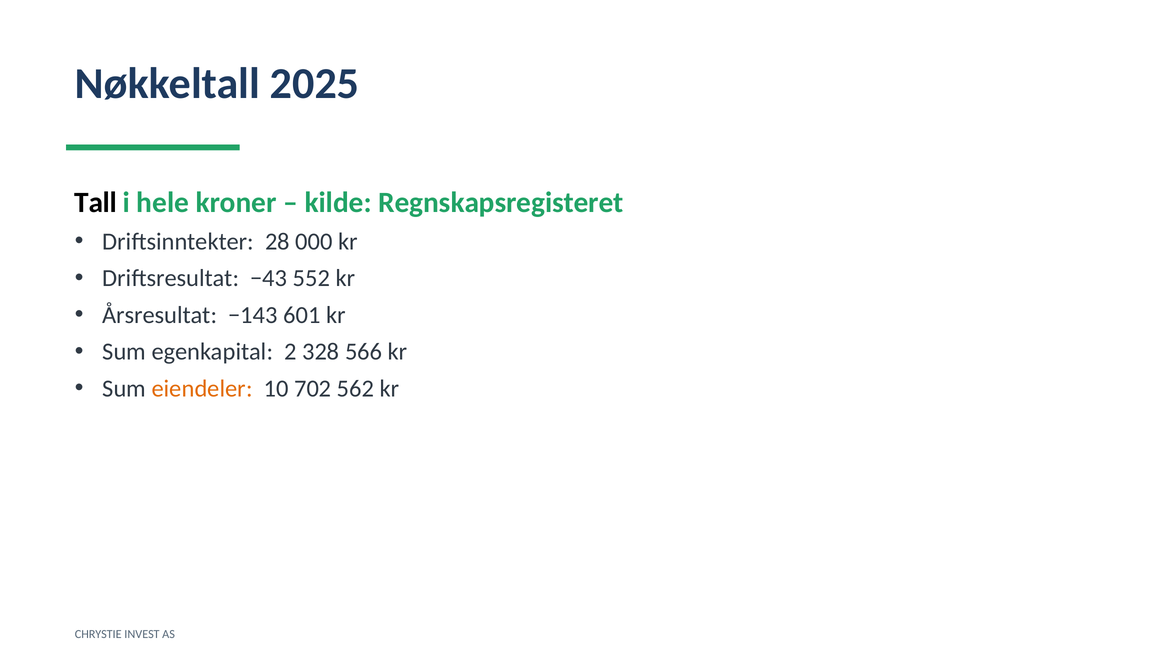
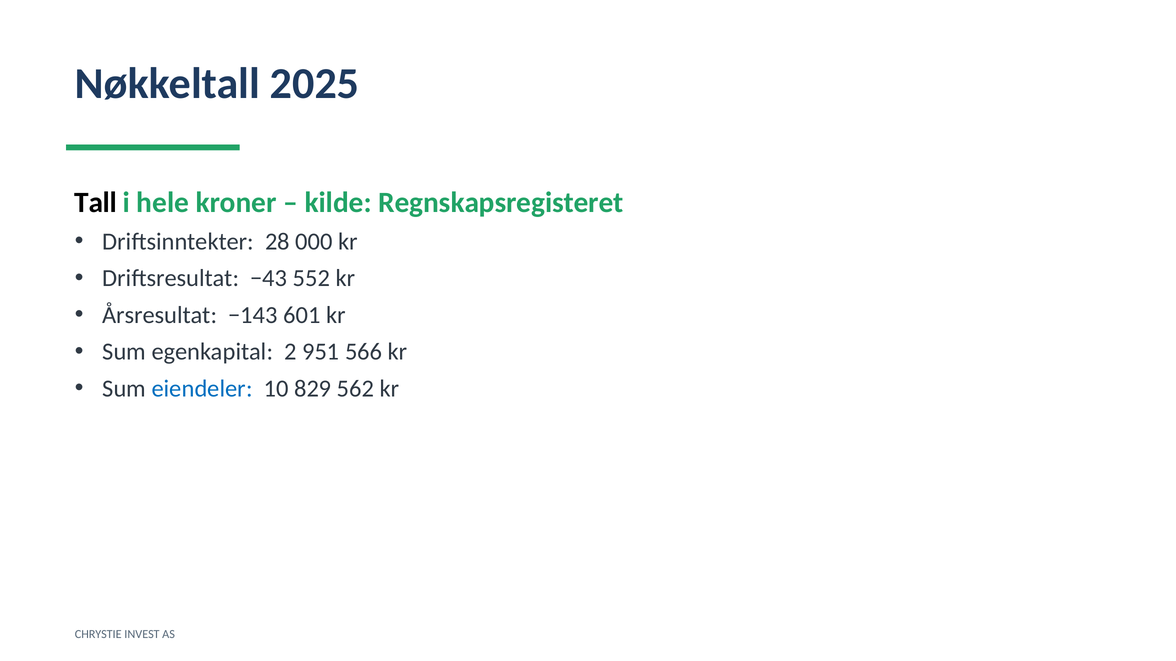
328: 328 -> 951 (321, 352)
eiendeler colour: orange -> blue (202, 389)
702: 702 -> 829 (313, 389)
